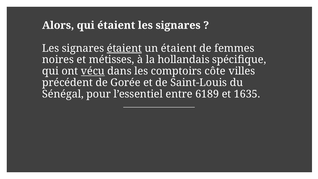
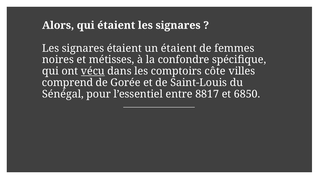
étaient underline: present -> none (124, 48)
hollandais: hollandais -> confondre (184, 60)
précédent: précédent -> comprend (68, 83)
6189: 6189 -> 8817 (207, 94)
1635: 1635 -> 6850 (247, 94)
